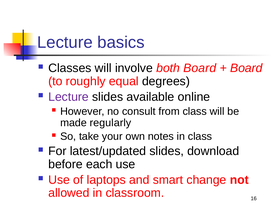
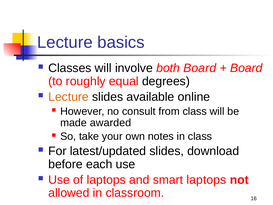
Lecture colour: purple -> orange (69, 97)
regularly: regularly -> awarded (111, 123)
smart change: change -> laptops (206, 180)
